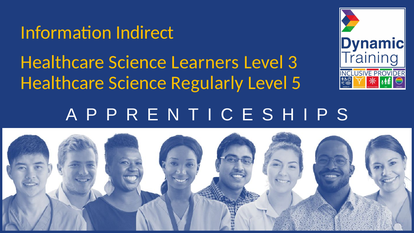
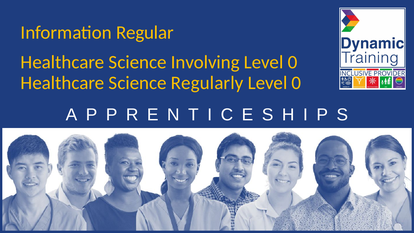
Indirect: Indirect -> Regular (145, 33)
Learners: Learners -> Involving (205, 62)
3: 3 -> 0 (292, 62)
5: 5 -> 0 (296, 83)
